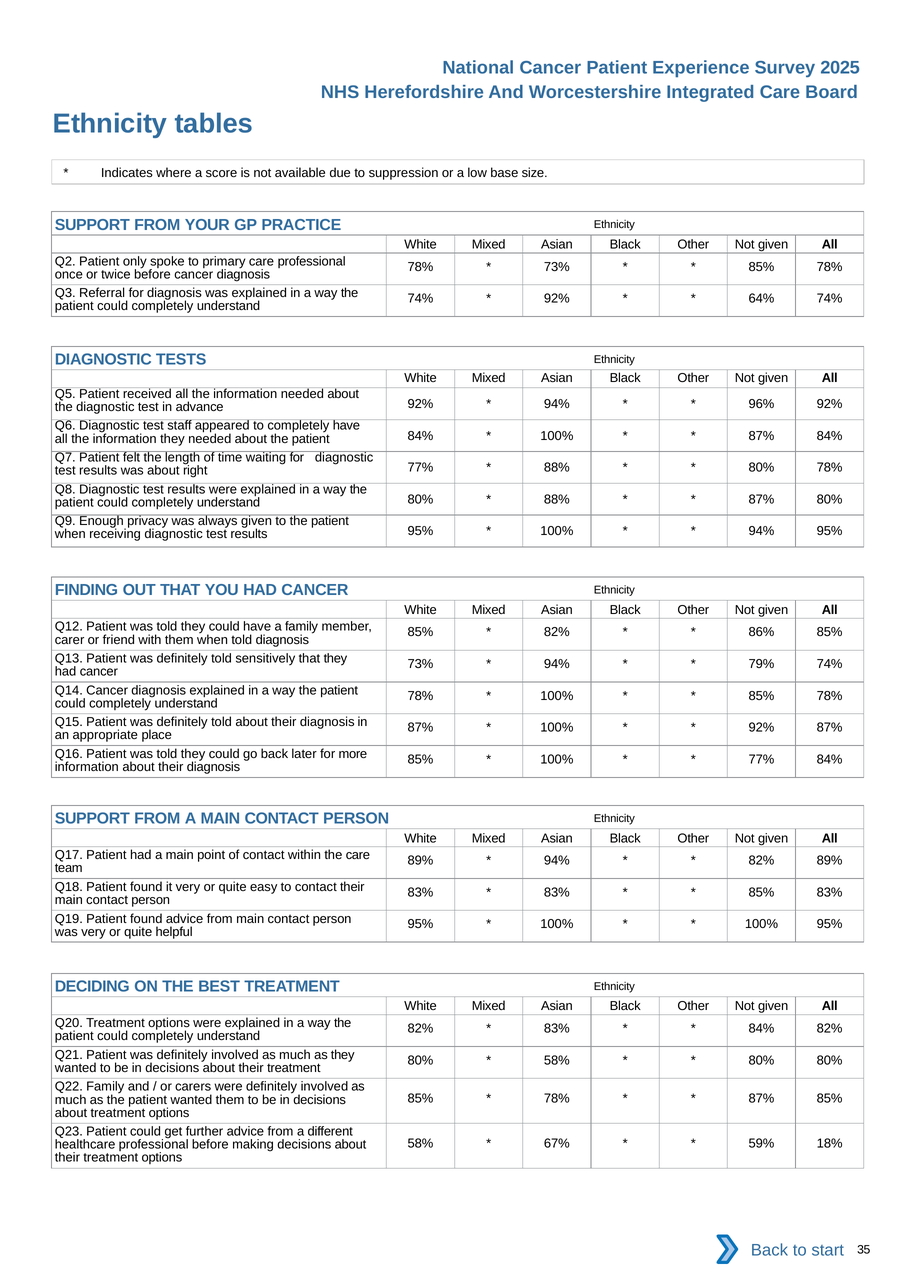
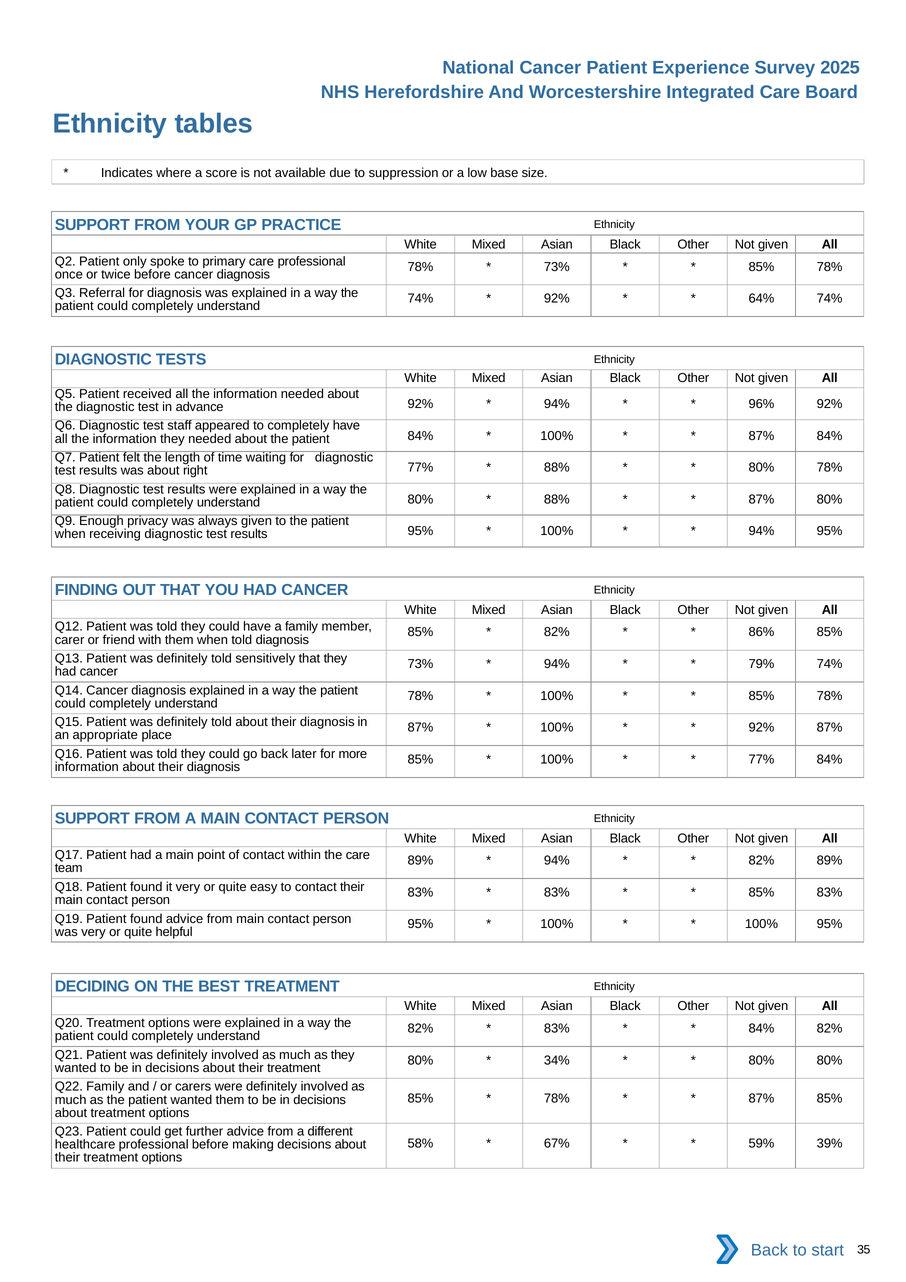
58%: 58% -> 34% (557, 1060)
18%: 18% -> 39% (830, 1144)
